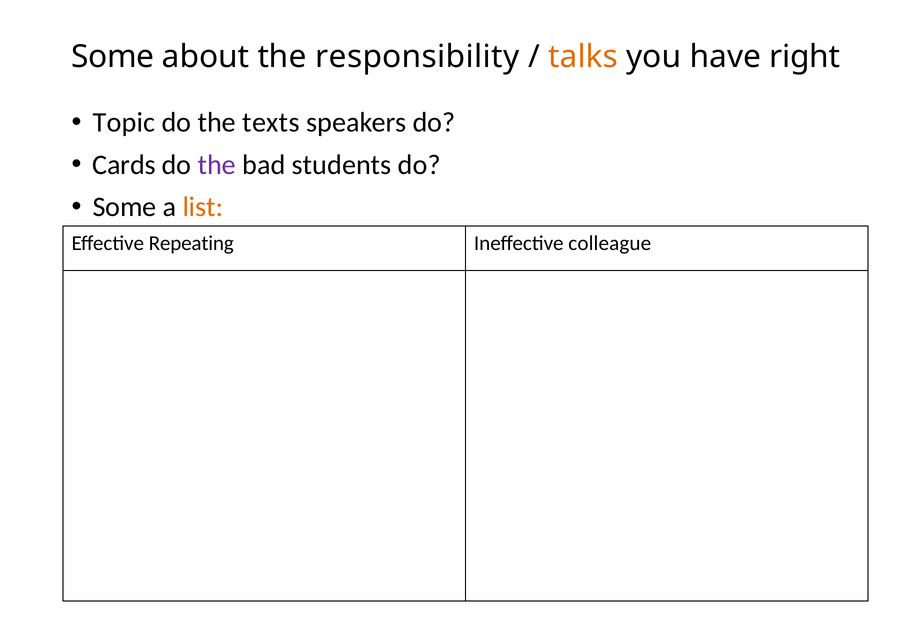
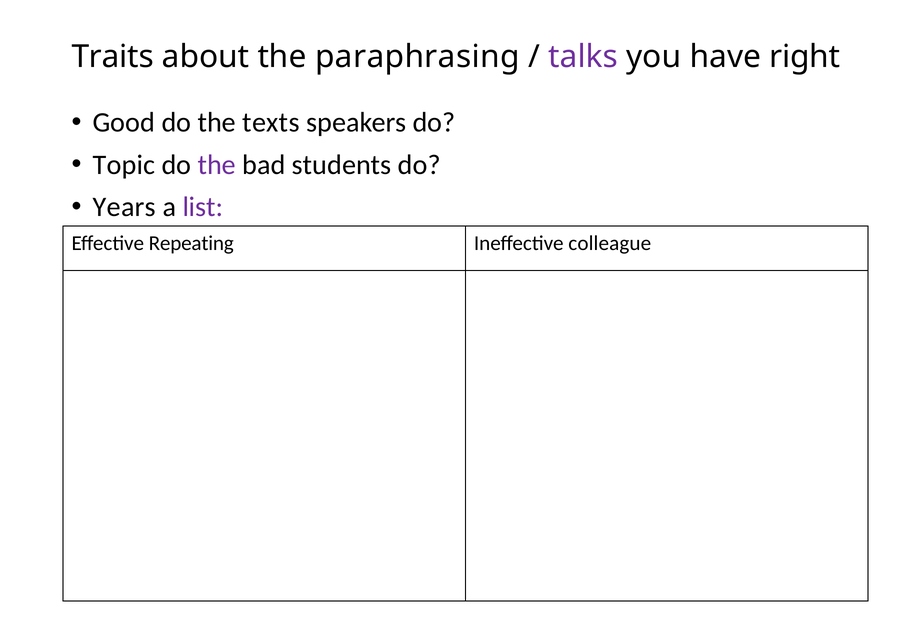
Some: Some -> Traits (113, 57)
responsibility: responsibility -> paraphrasing (417, 57)
talks colour: orange -> purple (583, 57)
Topic: Topic -> Good (124, 123)
Cards: Cards -> Topic (124, 165)
Some: Some -> Years (124, 207)
list colour: orange -> purple (203, 207)
